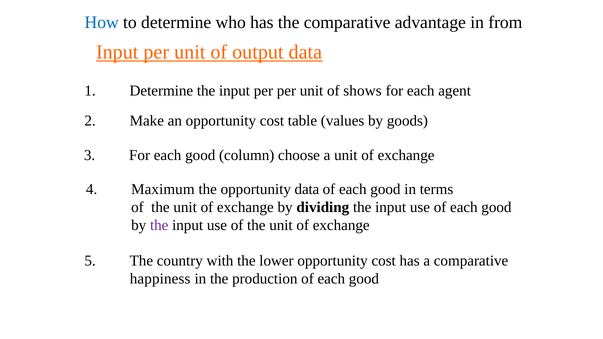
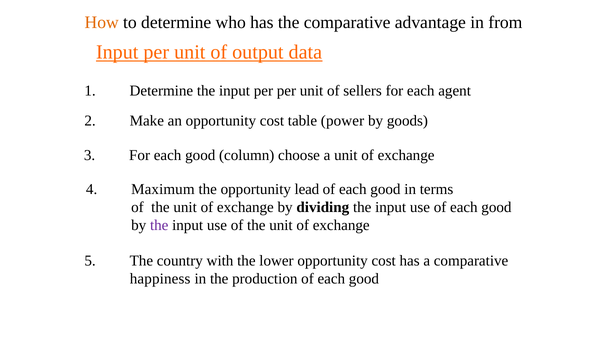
How colour: blue -> orange (102, 22)
shows: shows -> sellers (363, 91)
values: values -> power (343, 121)
opportunity data: data -> lead (307, 189)
